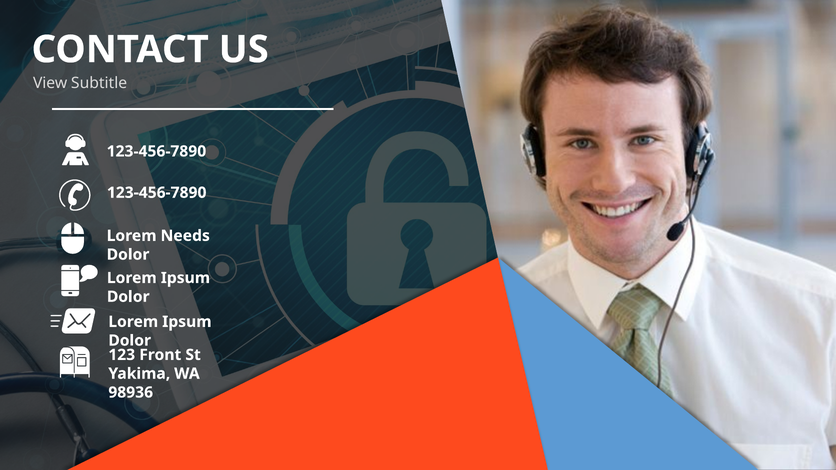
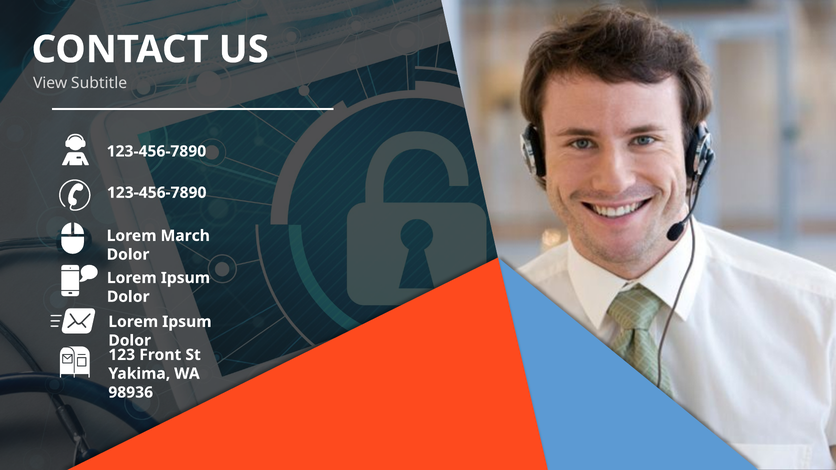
Needs: Needs -> March (185, 236)
